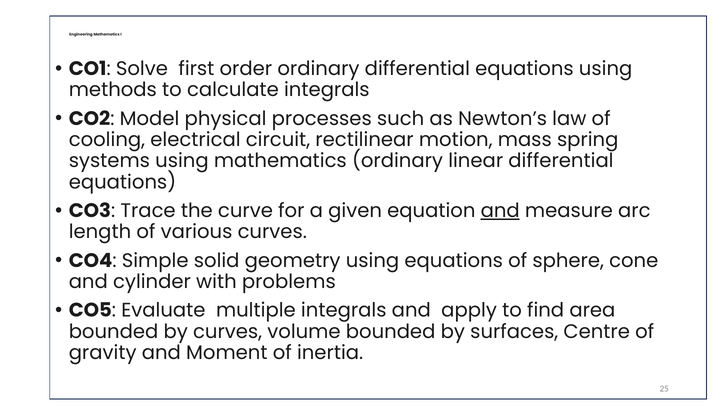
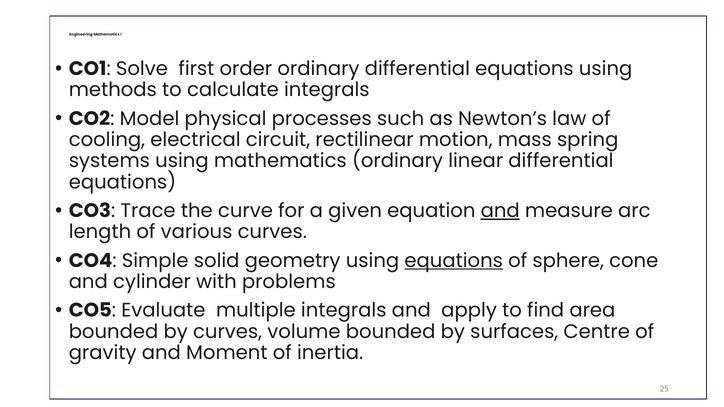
equations underline: none -> present (454, 261)
